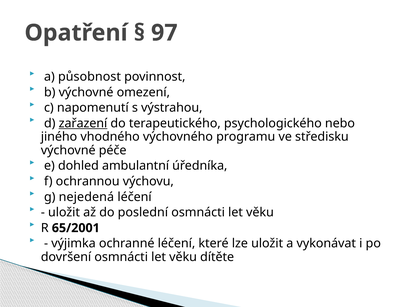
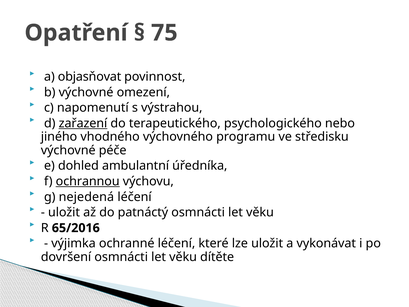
97: 97 -> 75 (164, 33)
působnost: působnost -> objasňovat (90, 77)
ochrannou underline: none -> present (88, 181)
poslední: poslední -> patnáctý (143, 212)
65/2001: 65/2001 -> 65/2016 (76, 228)
